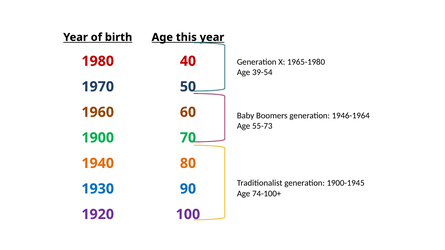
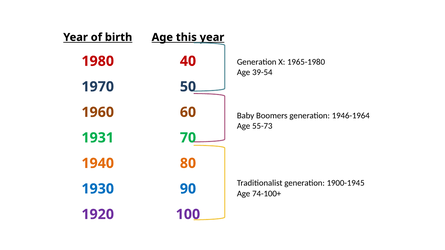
1900: 1900 -> 1931 (98, 138)
